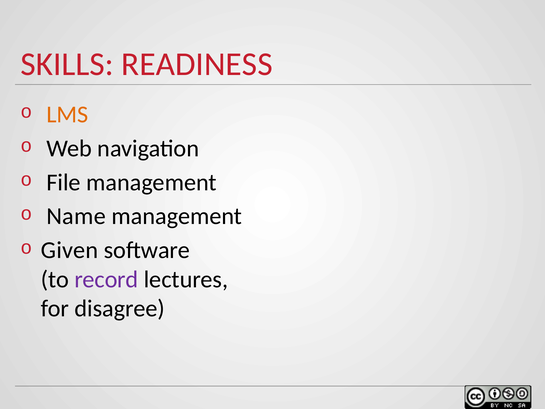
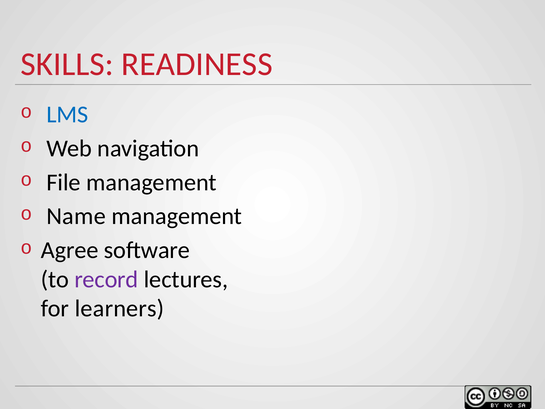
LMS colour: orange -> blue (67, 114)
Given: Given -> Agree (70, 250)
disagree: disagree -> learners (120, 308)
